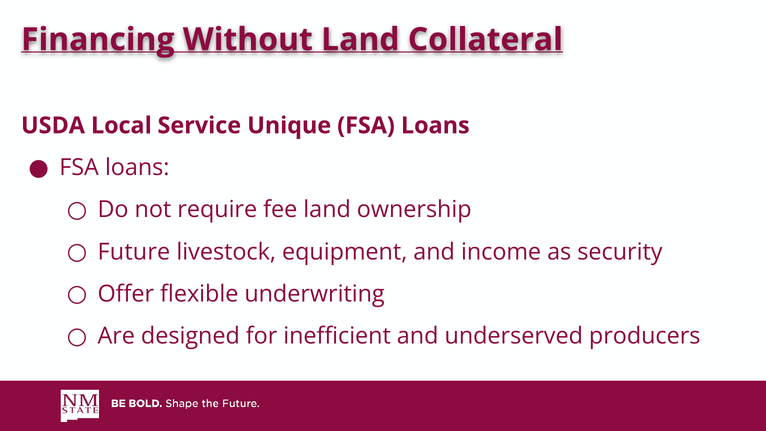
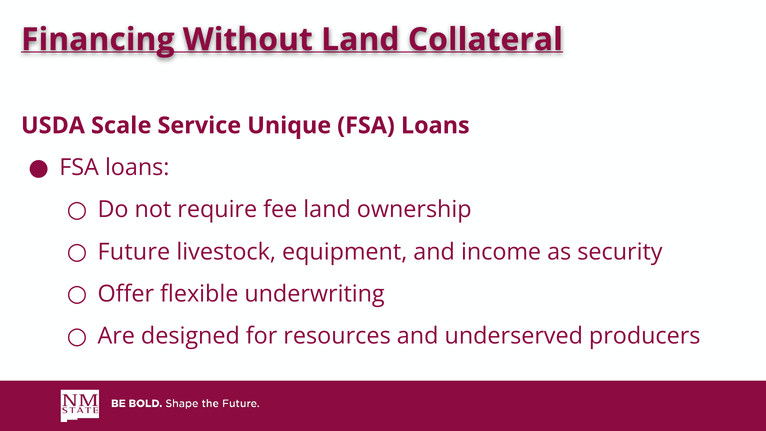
Local: Local -> Scale (121, 126)
inefficient: inefficient -> resources (337, 336)
